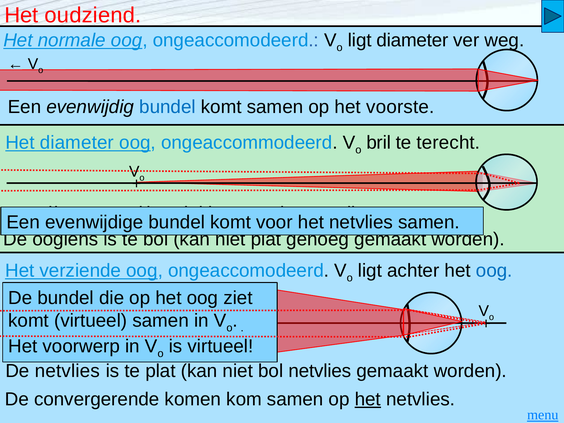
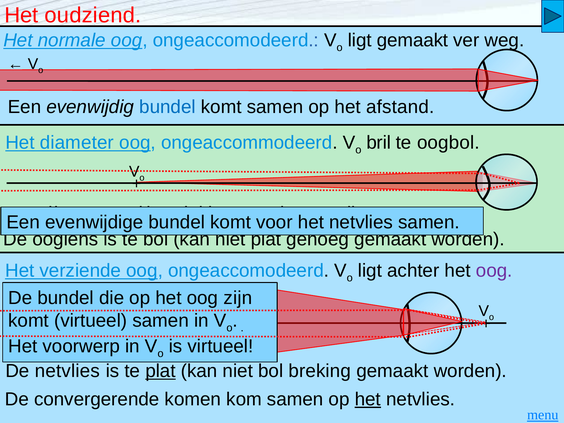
ligt diameter: diameter -> gemaakt (413, 40)
voorste: voorste -> afstand (400, 107)
terecht: terecht -> oogbol (448, 142)
oog colour: blue -> purple (494, 271)
ziet: ziet -> zijn (238, 298)
plat underline: none -> present (161, 371)
bol netvlies: netvlies -> breking (320, 371)
